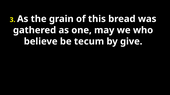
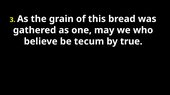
give: give -> true (131, 42)
